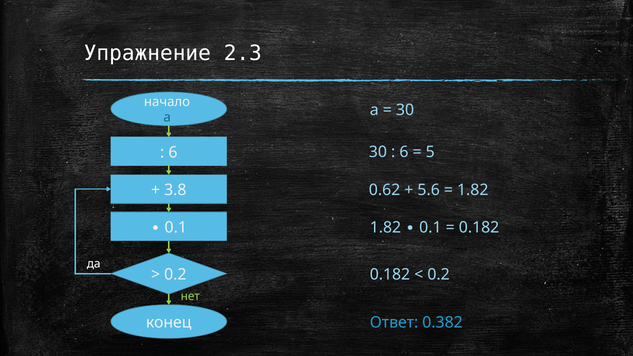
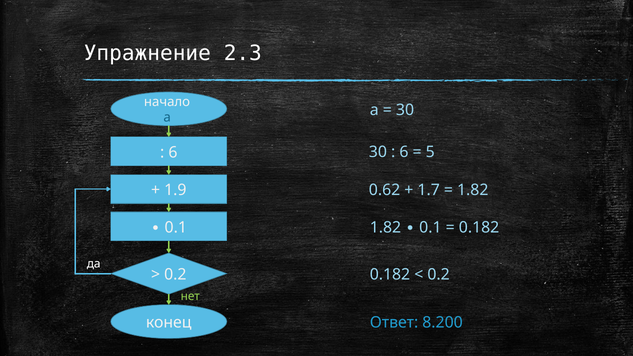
5.6: 5.6 -> 1.7 (429, 190)
3.8: 3.8 -> 1.9 (175, 190)
0.382: 0.382 -> 8.200 (443, 323)
